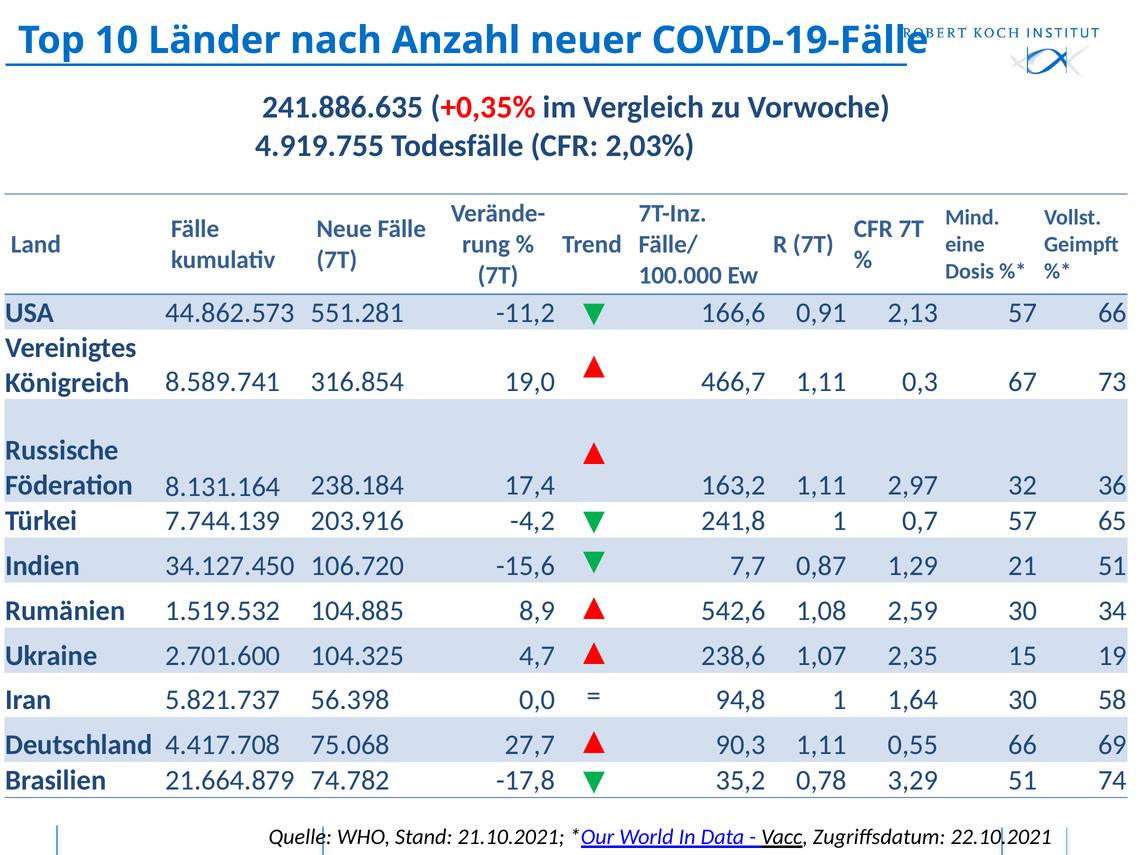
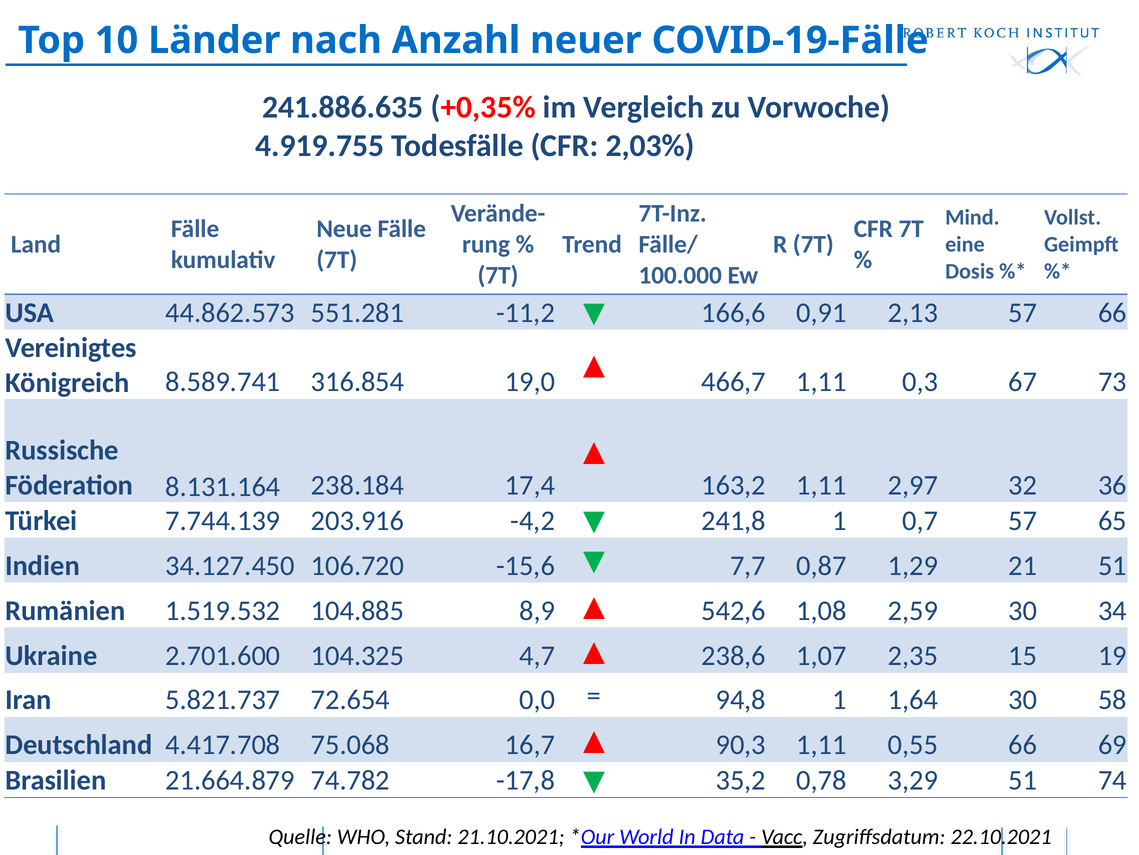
56.398: 56.398 -> 72.654 (350, 699)
27,7: 27,7 -> 16,7 (530, 744)
